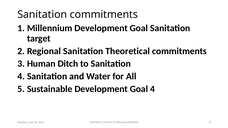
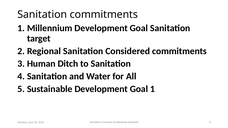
Theoretical: Theoretical -> Considered (128, 51)
4: 4 -> 1 (153, 89)
